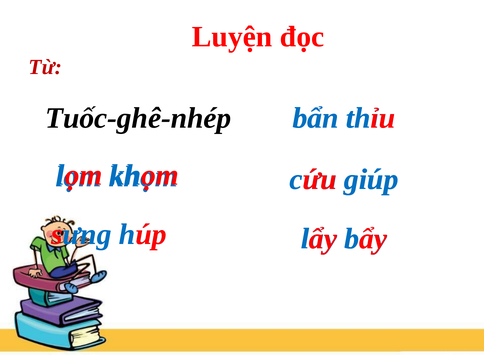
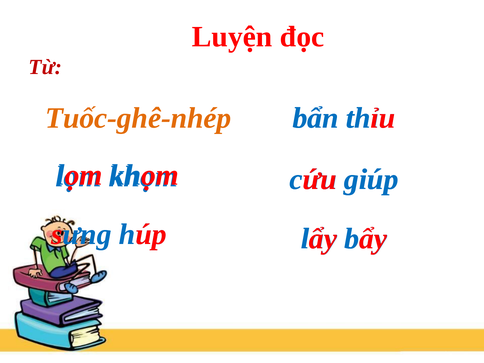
Tuốc-ghê-nhép colour: black -> orange (138, 118)
